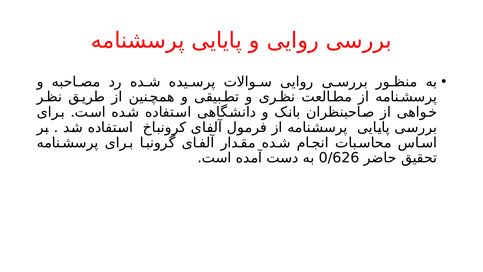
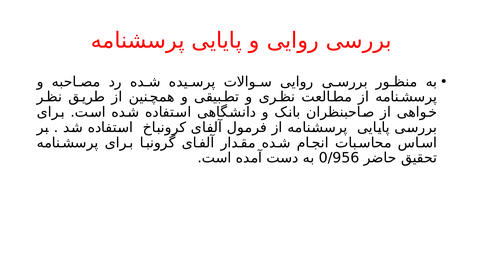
0/626: 0/626 -> 0/956 (339, 158)
